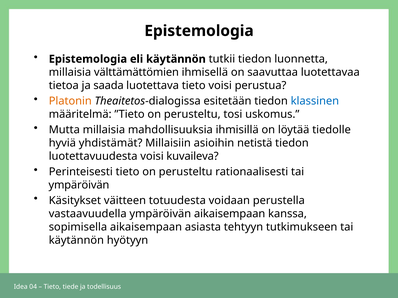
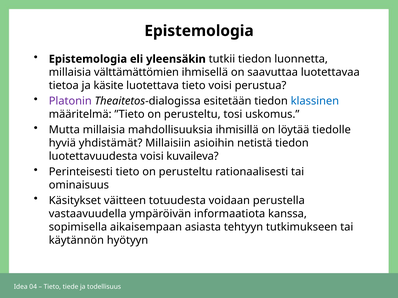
eli käytännön: käytännön -> yleensäkin (176, 59)
saada: saada -> käsite (109, 86)
Platonin colour: orange -> purple (70, 101)
ympäröivän: ympäröivän -> ominaisuus (79, 185)
ympäröivän aikaisempaan: aikaisempaan -> informaatiota (230, 214)
